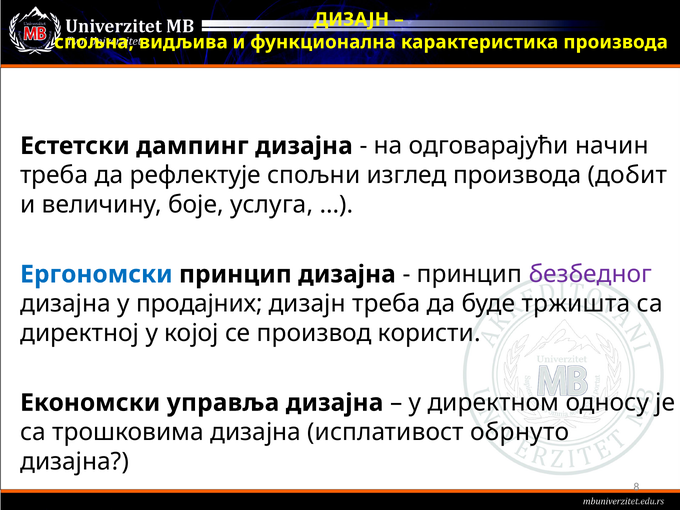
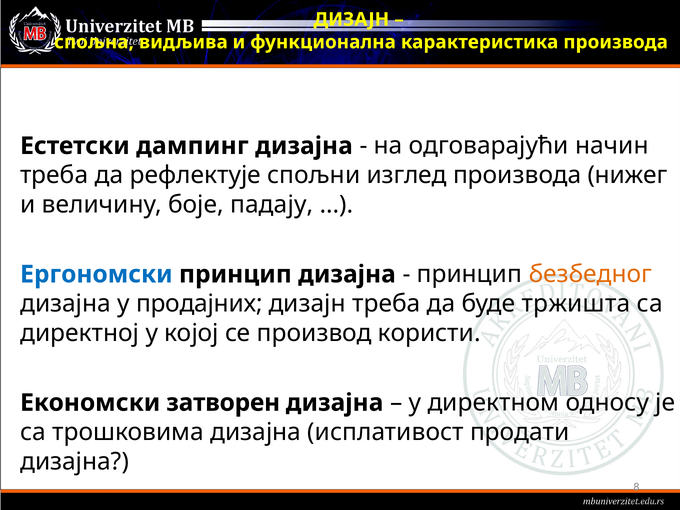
добит: добит -> нижег (628, 175)
услуга: услуга -> падају (272, 205)
безбедног colour: purple -> orange (590, 274)
управља: управља -> затворен (223, 403)
обрнуто: обрнуто -> продати (520, 432)
